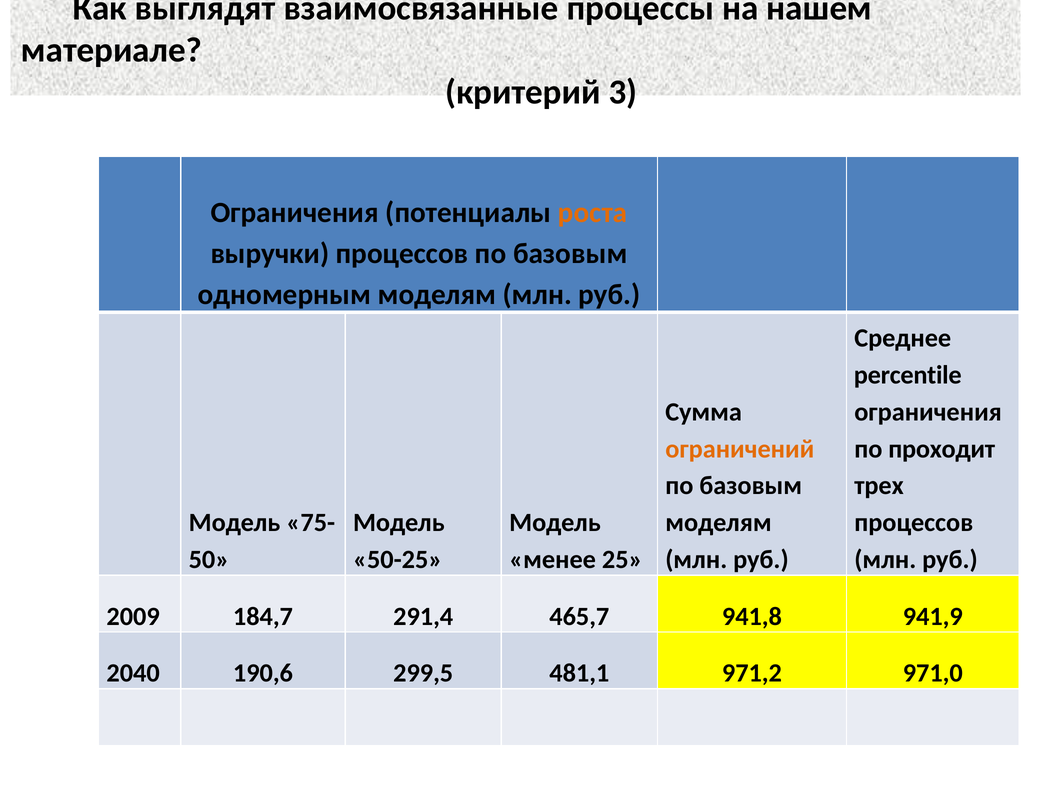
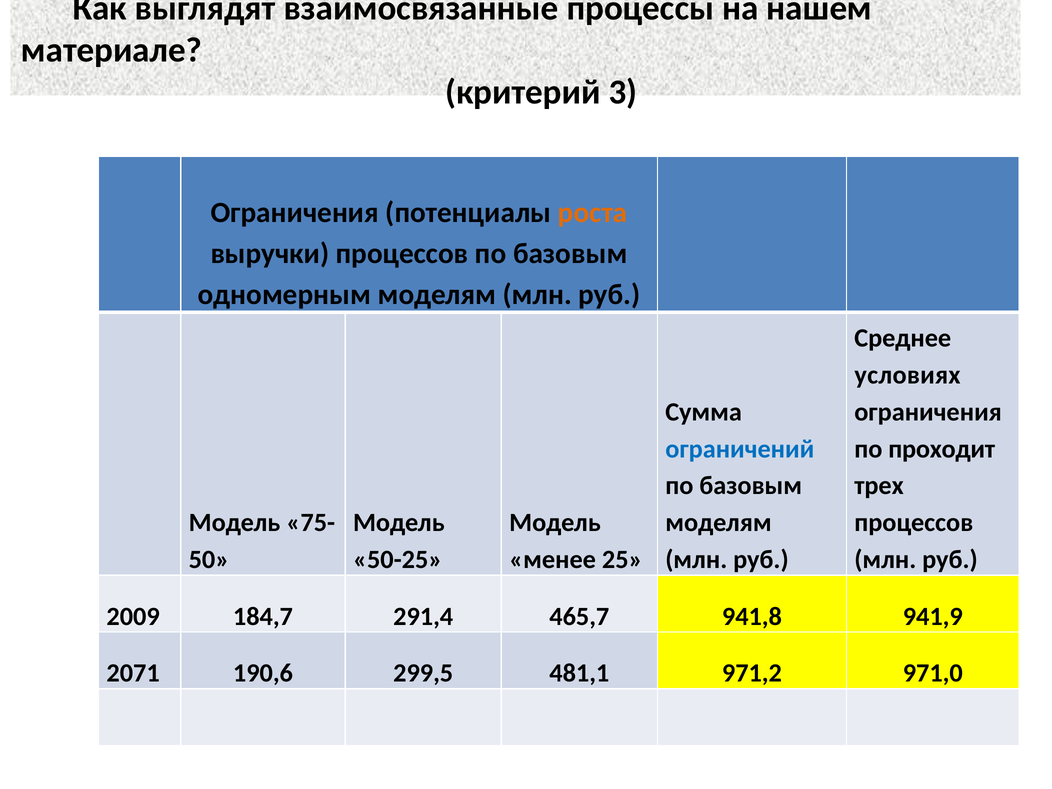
percentile: percentile -> условиях (907, 375)
ограничений colour: orange -> blue (740, 449)
2040: 2040 -> 2071 (133, 673)
